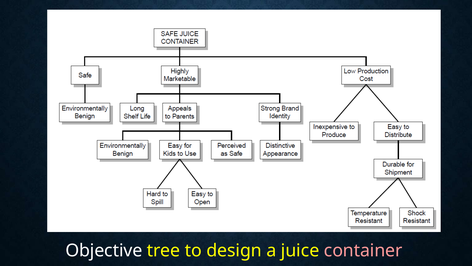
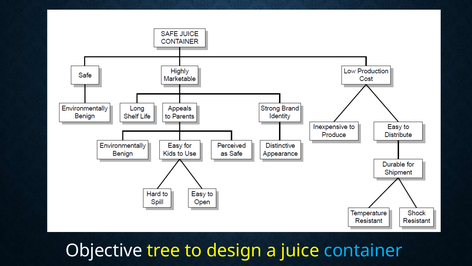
container colour: pink -> light blue (363, 250)
